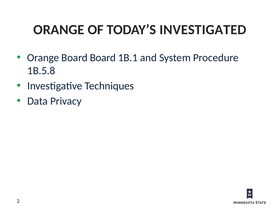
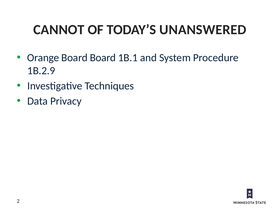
ORANGE: ORANGE -> CANNOT (59, 30)
INVESTIGATED: INVESTIGATED -> UNANSWERED (203, 30)
1B.5.8: 1B.5.8 -> 1B.2.9 (41, 71)
